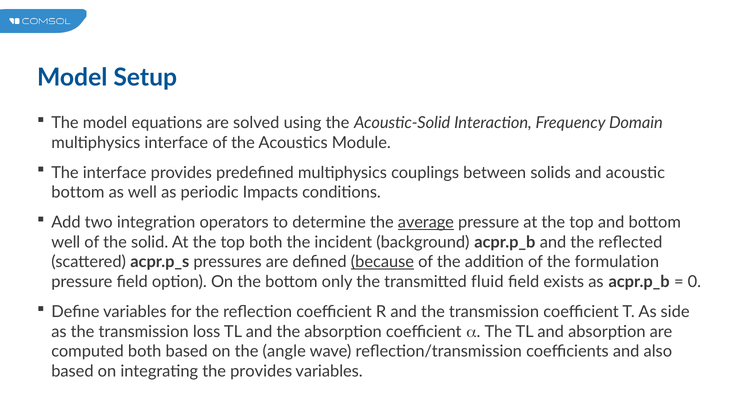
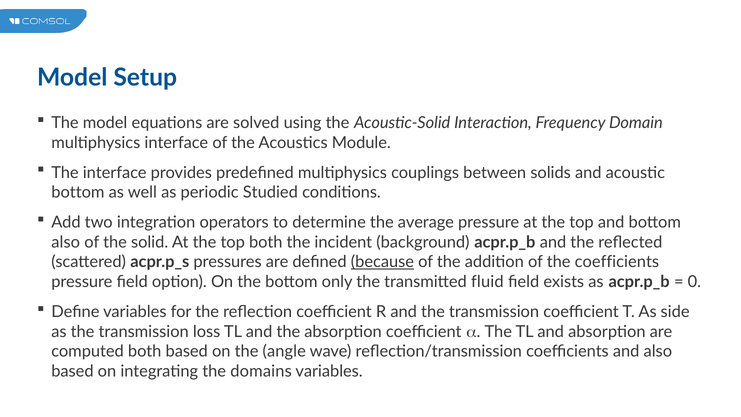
Impacts: Impacts -> Studied (270, 192)
average underline: present -> none (426, 222)
well: well -> also (66, 242)
the formulation: formulation -> coefficients (617, 262)
the provides: provides -> domains (261, 371)
